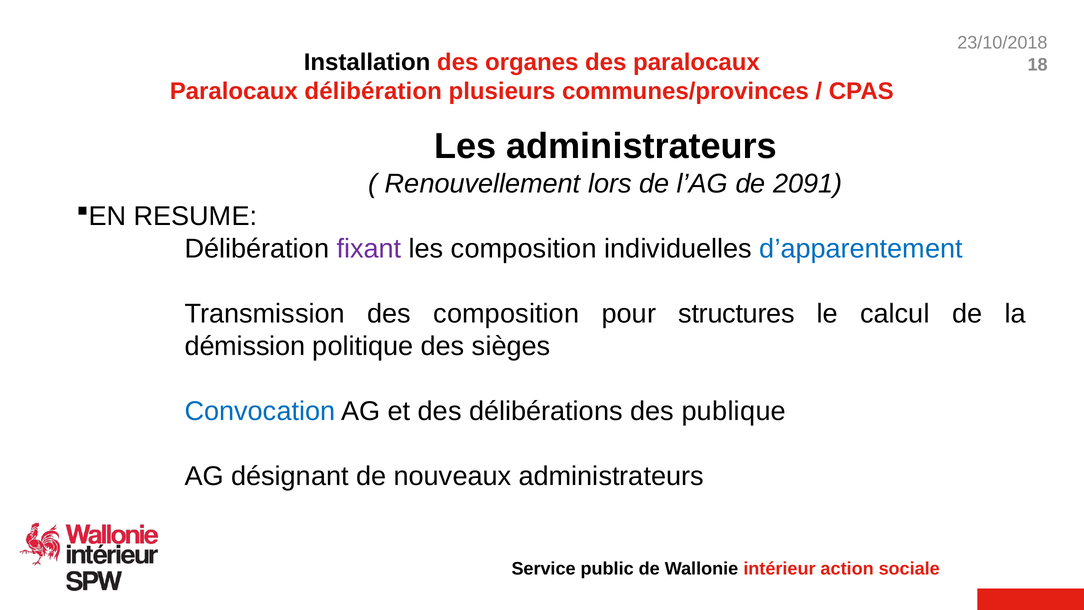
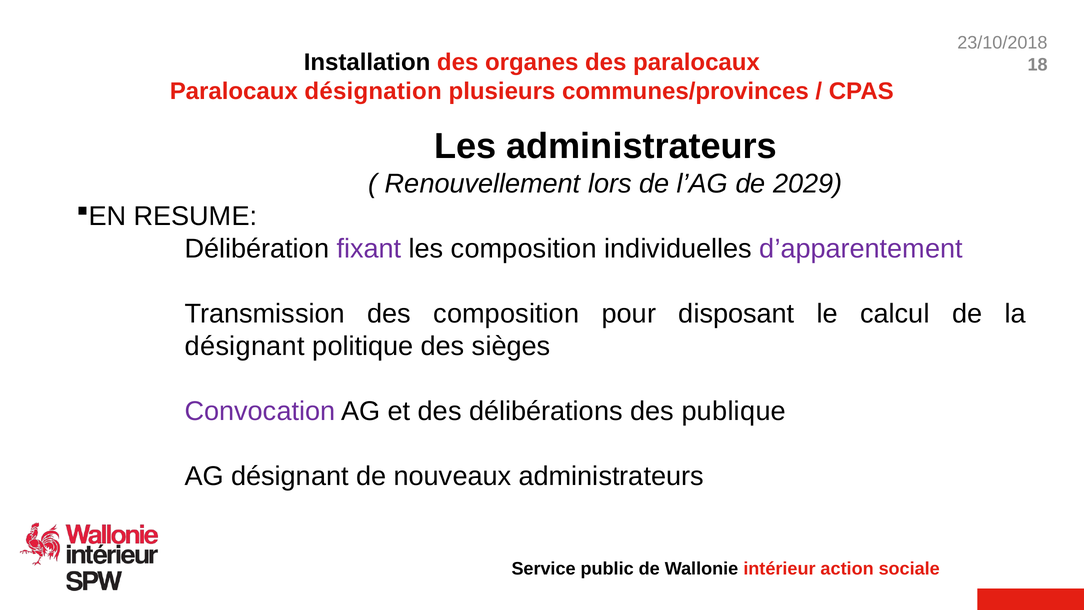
Paralocaux délibération: délibération -> désignation (373, 91)
2091: 2091 -> 2029 (808, 183)
d’apparentement colour: blue -> purple (861, 249)
structures: structures -> disposant (736, 314)
démission: démission -> désignant (245, 346)
Convocation colour: blue -> purple (260, 411)
